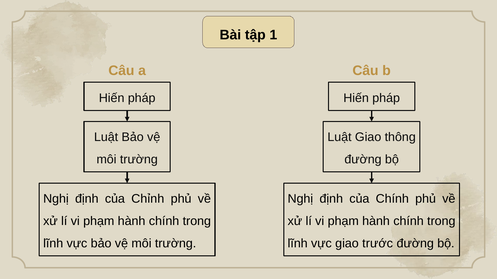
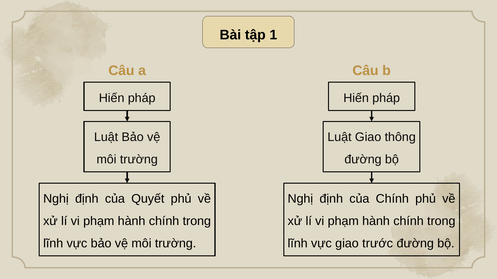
Chỉnh: Chỉnh -> Quyết (148, 199)
